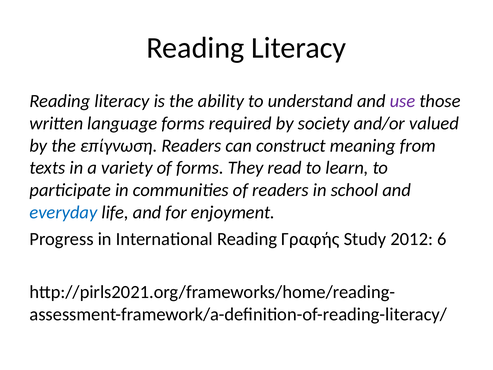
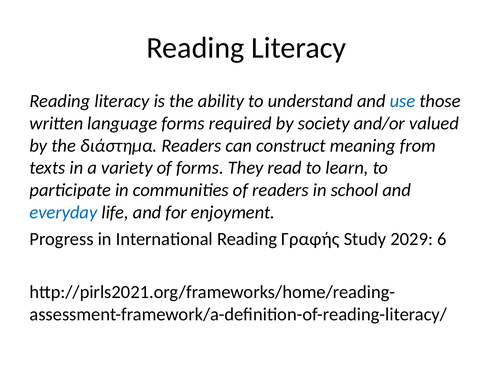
use colour: purple -> blue (402, 101)
επίγνωση: επίγνωση -> διάστημα (119, 146)
2012: 2012 -> 2029 (412, 239)
